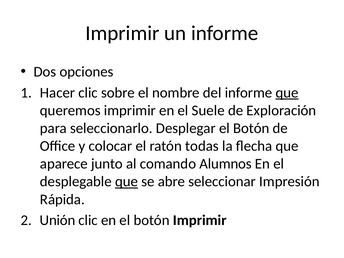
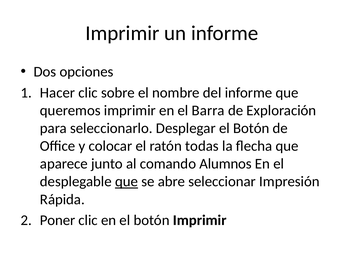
que underline: present -> none (287, 93)
Suele: Suele -> Barra (208, 110)
Unión: Unión -> Poner (58, 220)
